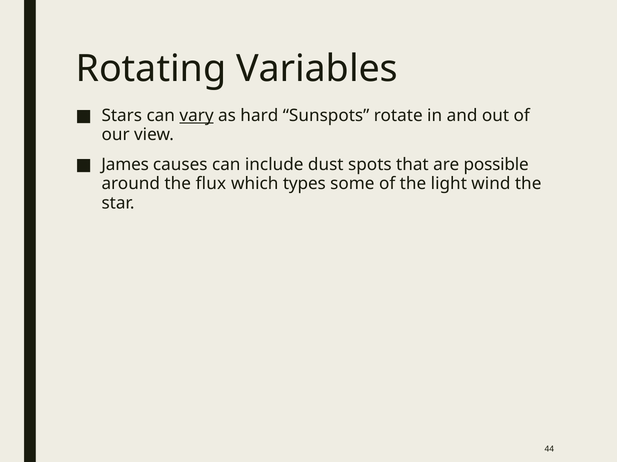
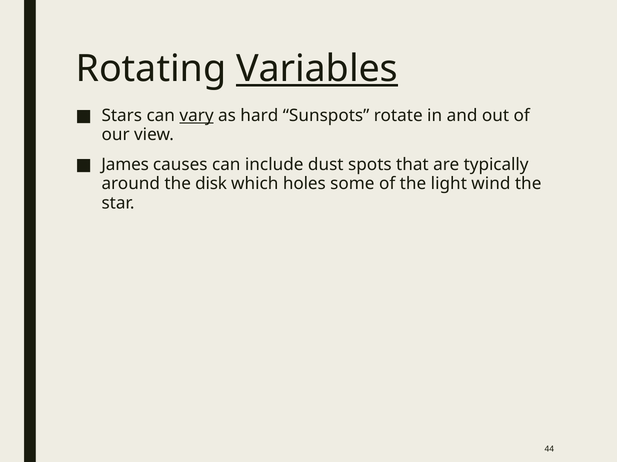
Variables underline: none -> present (317, 69)
possible: possible -> typically (496, 165)
flux: flux -> disk (211, 184)
types: types -> holes (304, 184)
